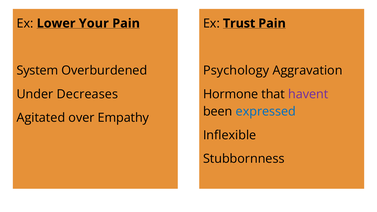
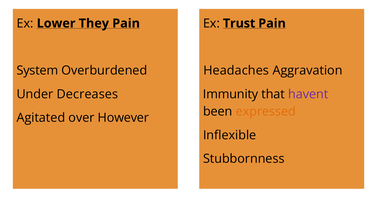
Your: Your -> They (94, 23)
Psychology: Psychology -> Headaches (236, 71)
Hormone: Hormone -> Immunity (231, 94)
expressed colour: blue -> orange (266, 112)
Empathy: Empathy -> However (123, 118)
